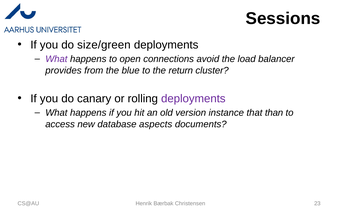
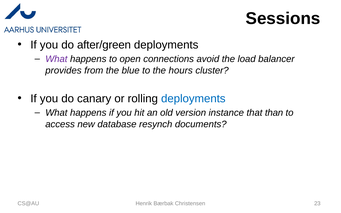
size/green: size/green -> after/green (104, 45)
return: return -> hours (181, 70)
deployments colour: purple -> blue (193, 99)
aspects: aspects -> resynch (156, 124)
